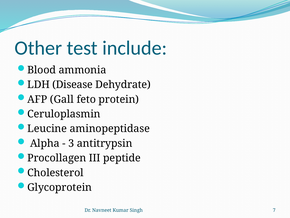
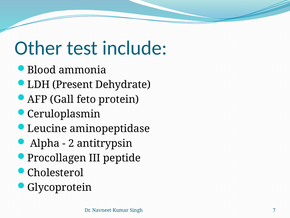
Disease: Disease -> Present (73, 84)
3: 3 -> 2 (71, 143)
